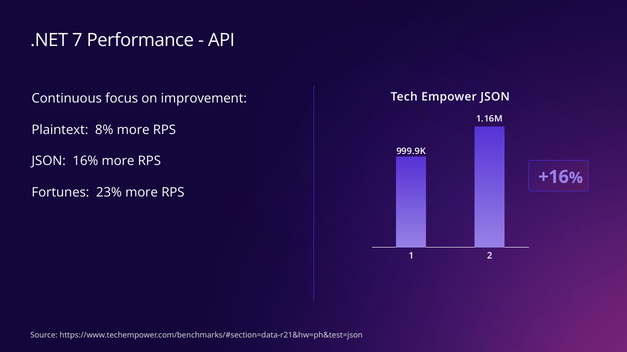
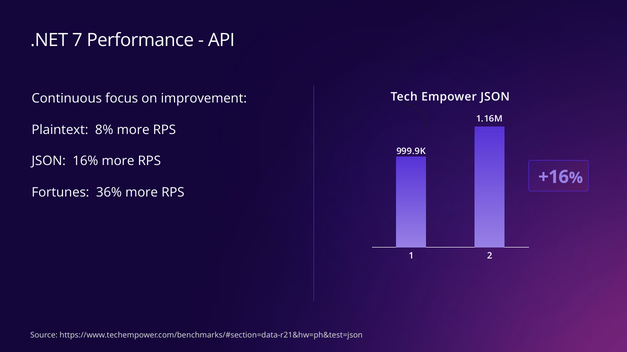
23%: 23% -> 36% (109, 193)
